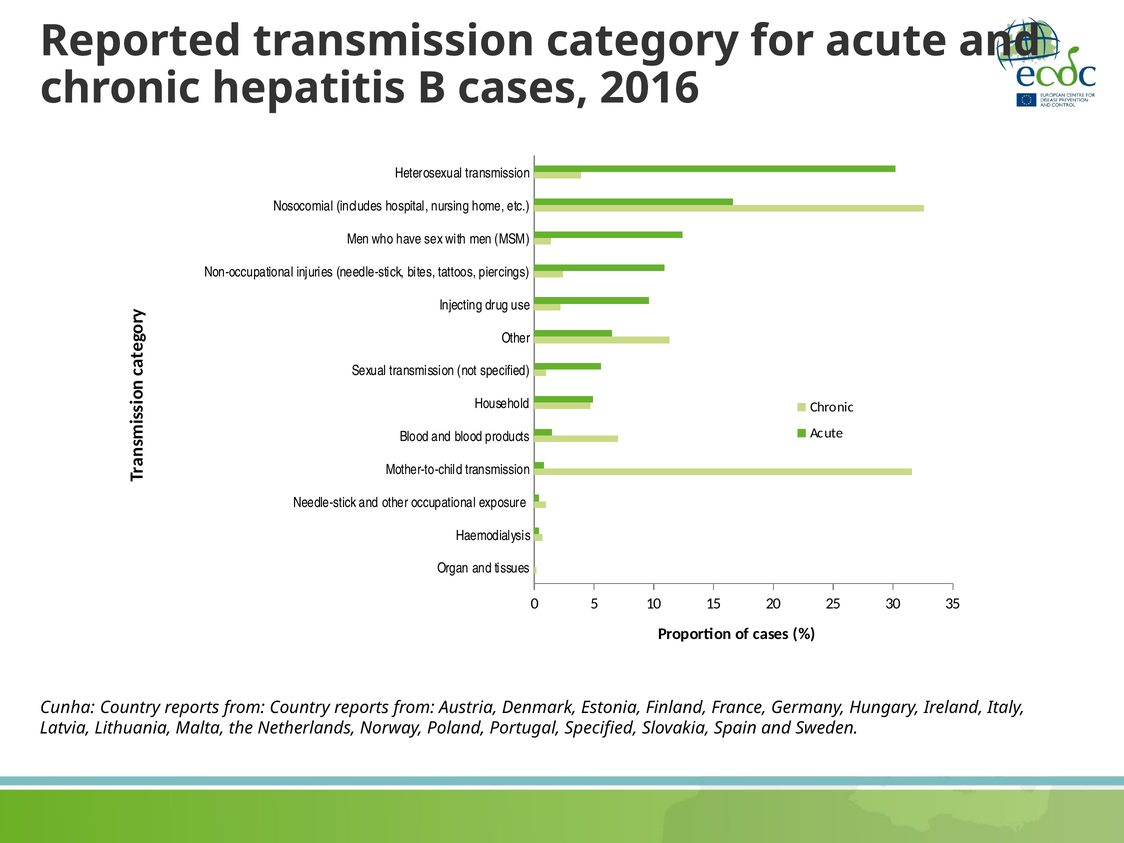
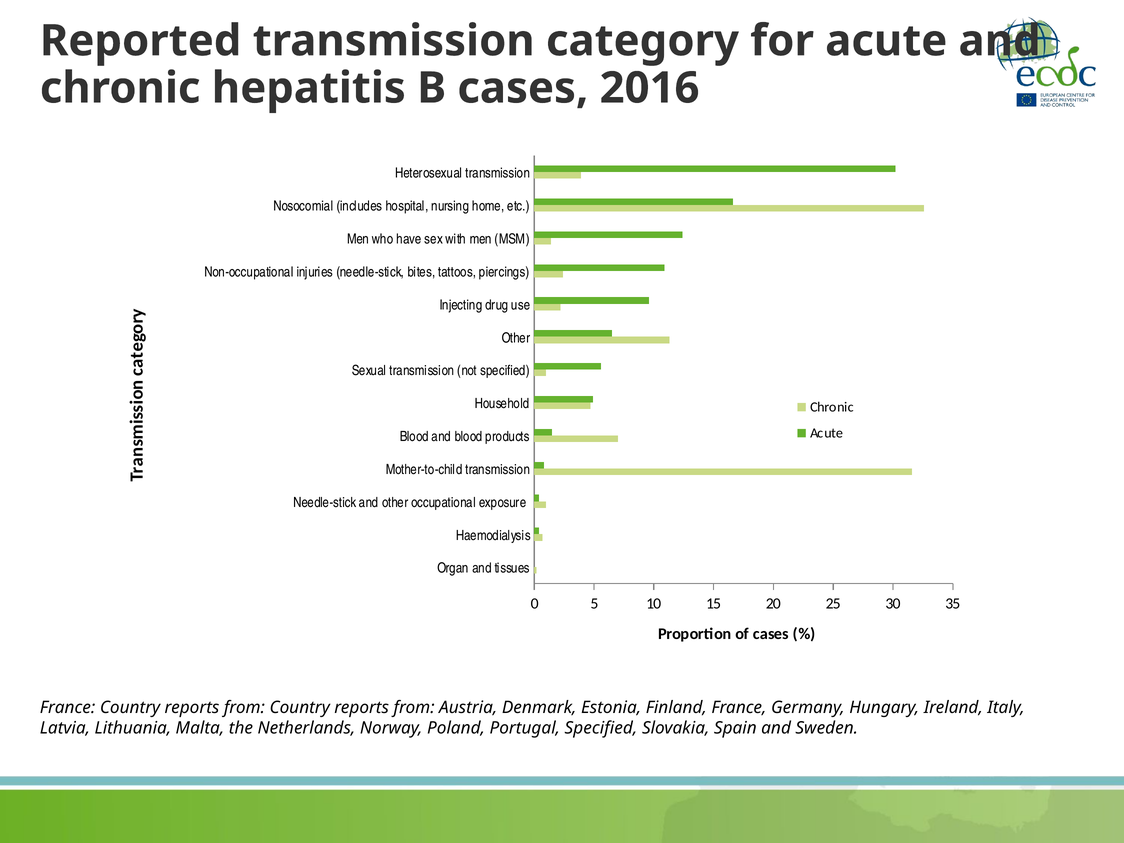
Cunha: Cunha -> France (68, 707)
